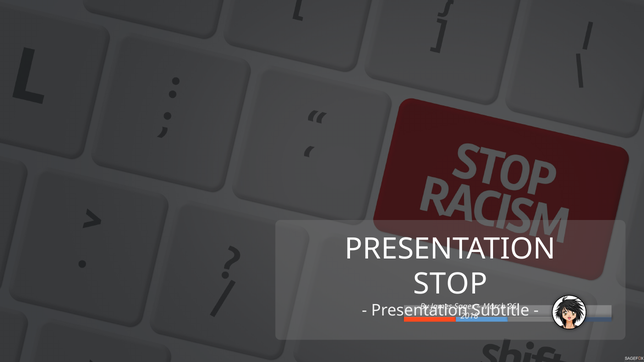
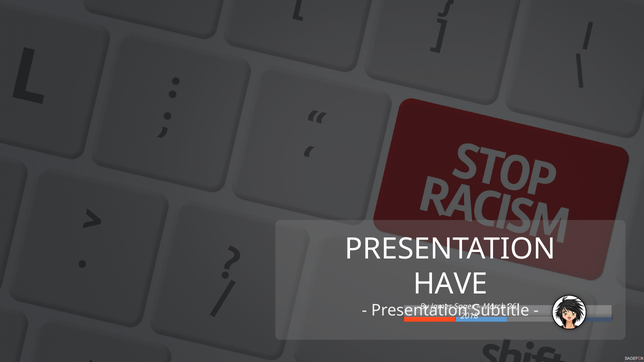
STOP: STOP -> HAVE (450, 284)
